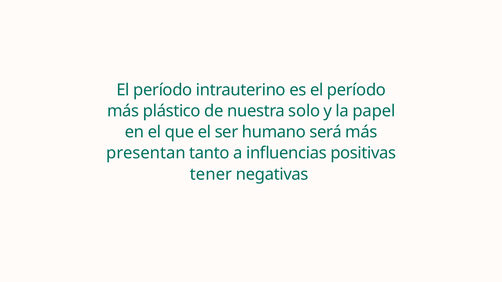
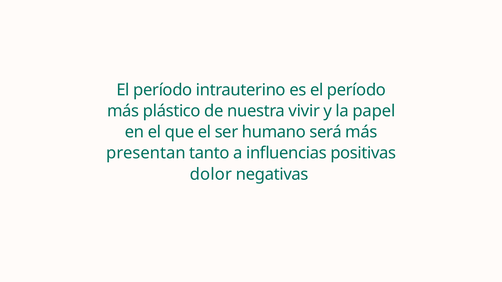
solo: solo -> vivir (304, 111)
tener: tener -> dolor (211, 174)
